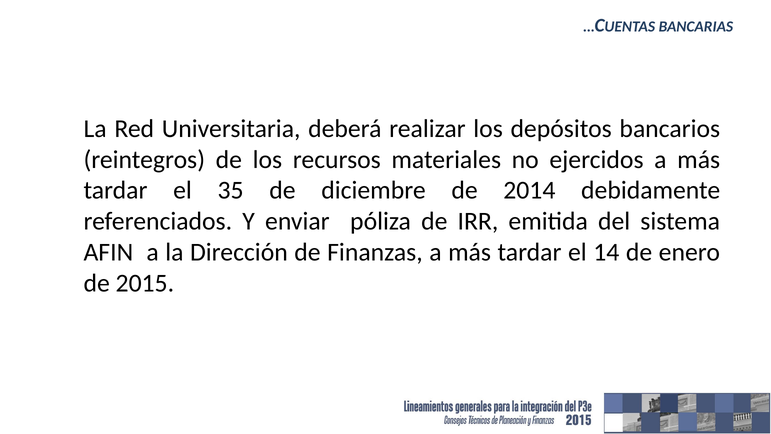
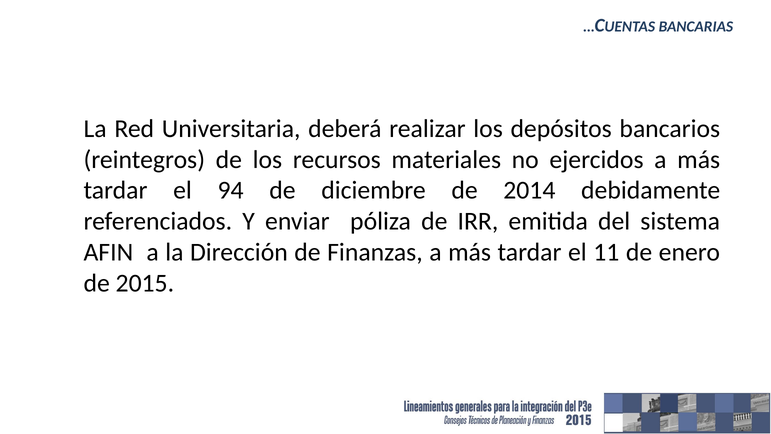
35: 35 -> 94 (231, 190)
14: 14 -> 11 (606, 252)
